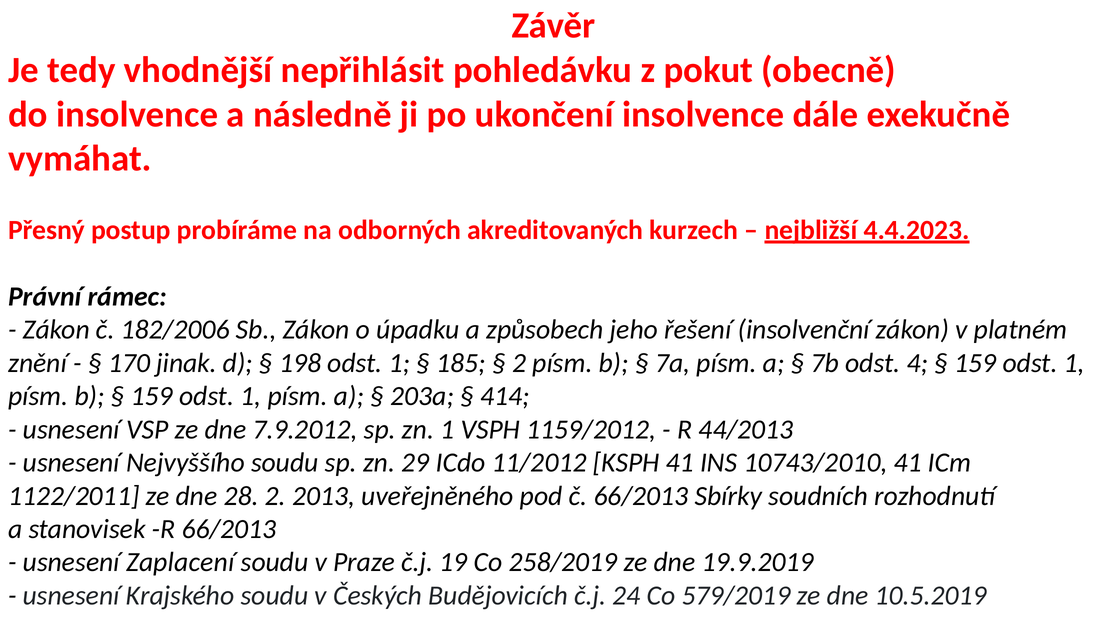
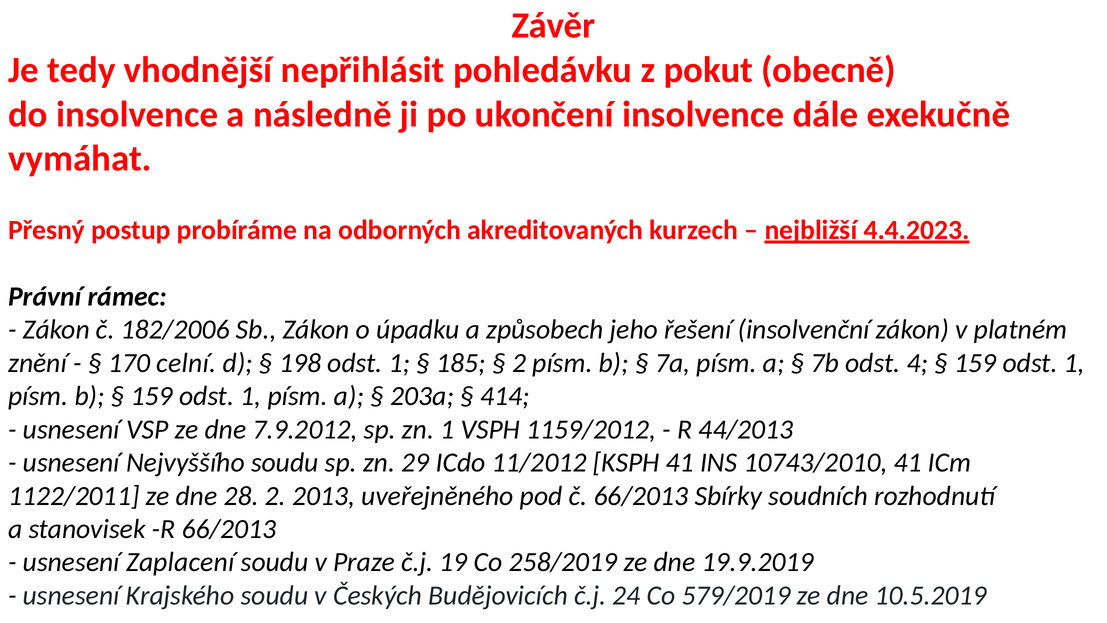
jinak: jinak -> celní (186, 363)
